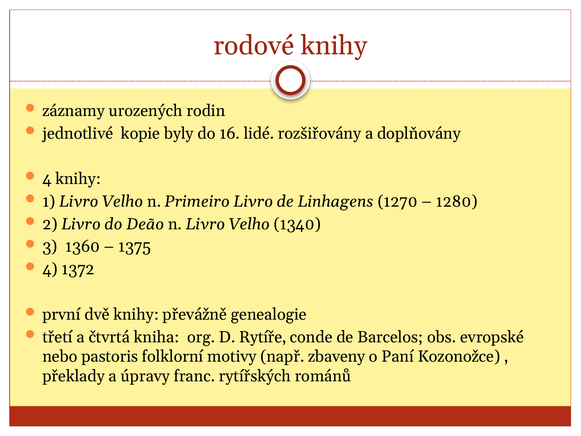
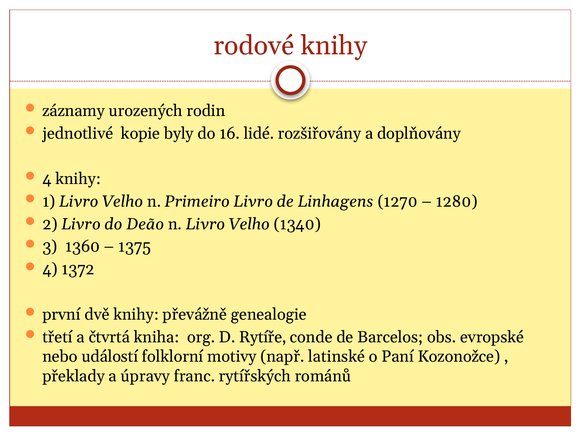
pastoris: pastoris -> událostí (110, 356)
zbaveny: zbaveny -> latinské (337, 356)
